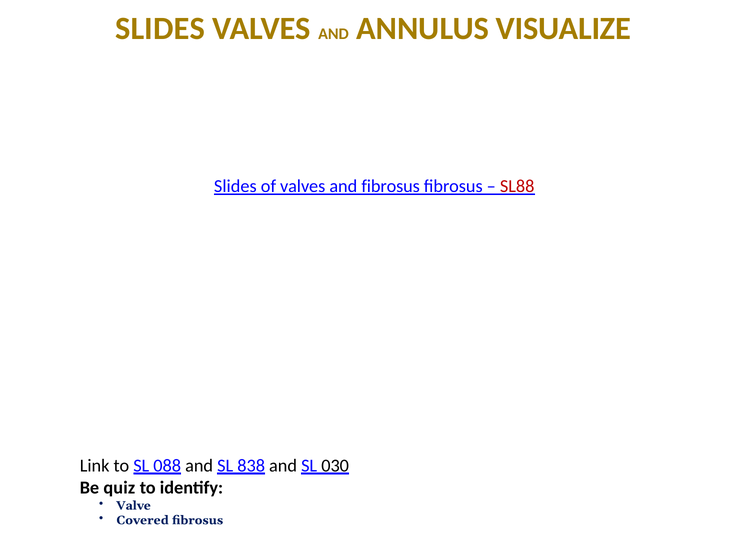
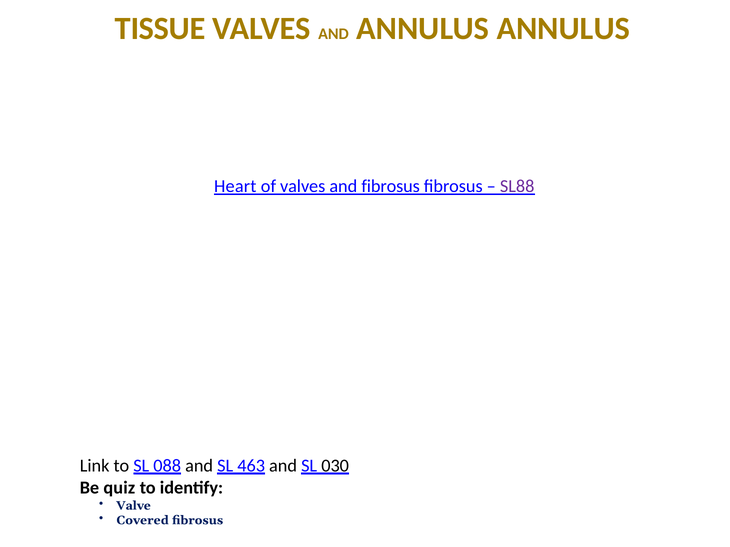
SLIDES: SLIDES -> TISSUE (160, 28)
ANNULUS VISUALIZE: VISUALIZE -> ANNULUS (563, 28)
Slides: Slides -> Heart (235, 187)
SL88 colour: red -> purple (517, 187)
838: 838 -> 463 (251, 466)
